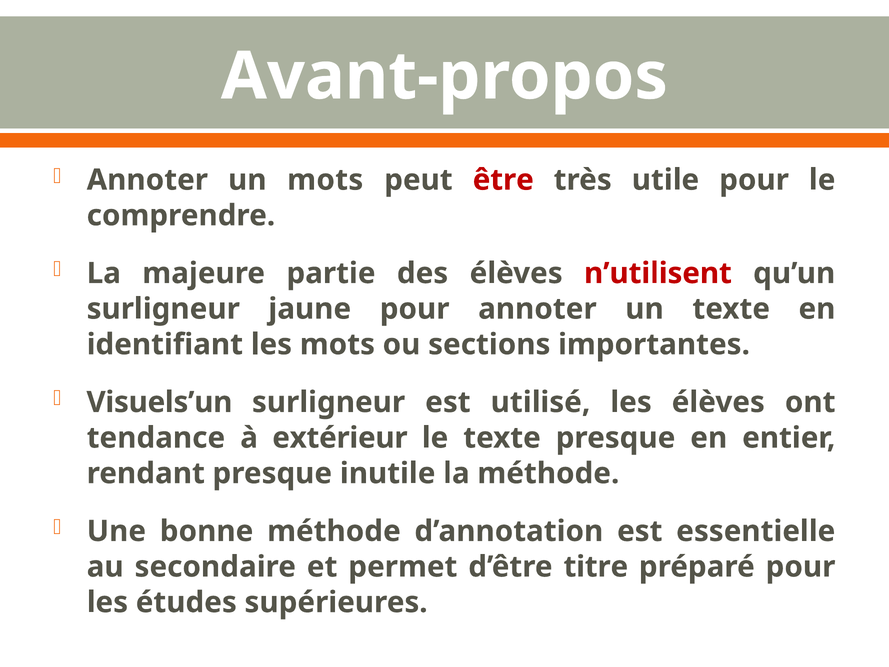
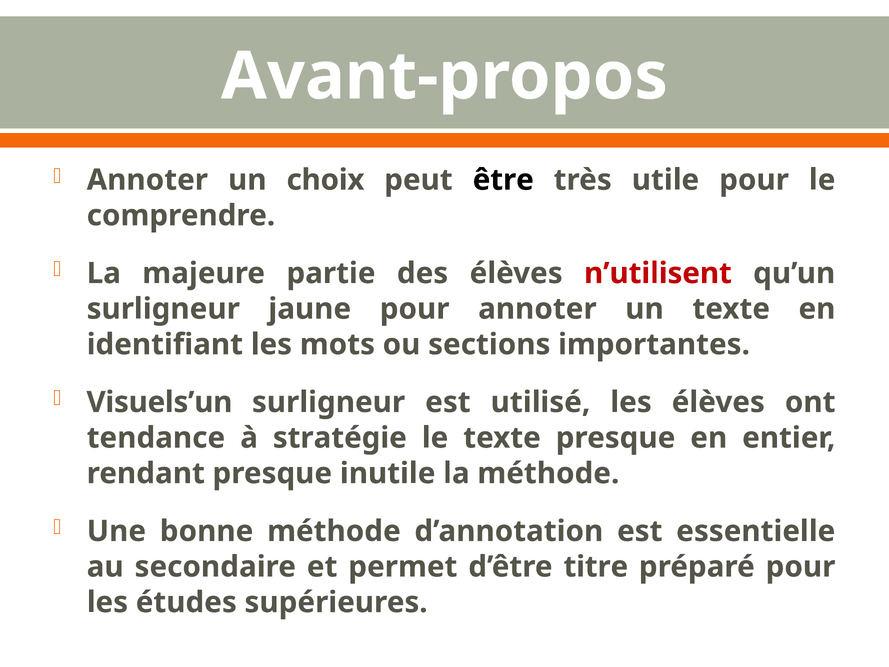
un mots: mots -> choix (326, 180)
être colour: red -> black (503, 180)
extérieur: extérieur -> stratégie (340, 438)
